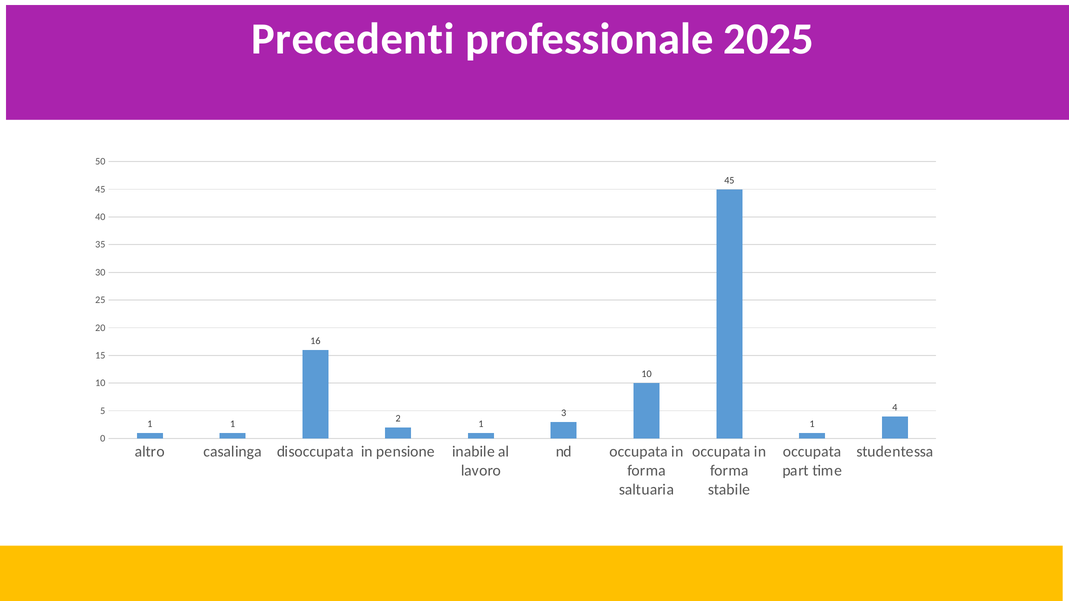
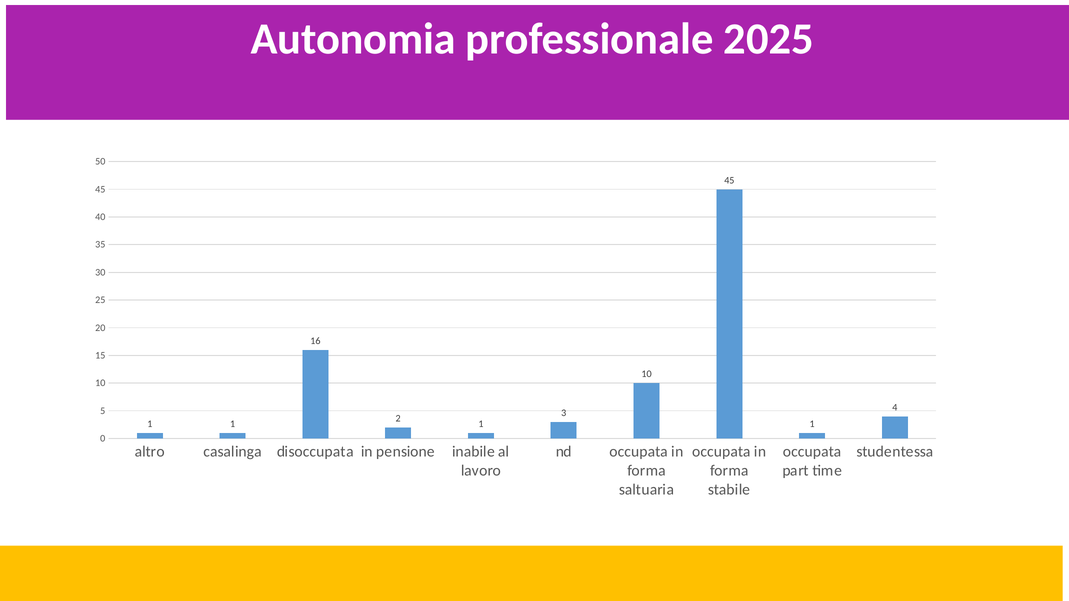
Precedenti: Precedenti -> Autonomia (353, 39)
